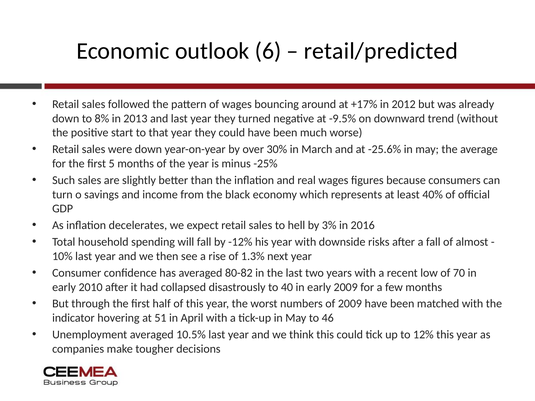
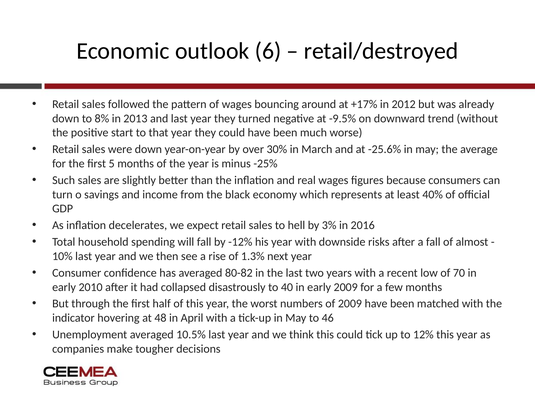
retail/predicted: retail/predicted -> retail/destroyed (381, 51)
51: 51 -> 48 (160, 318)
